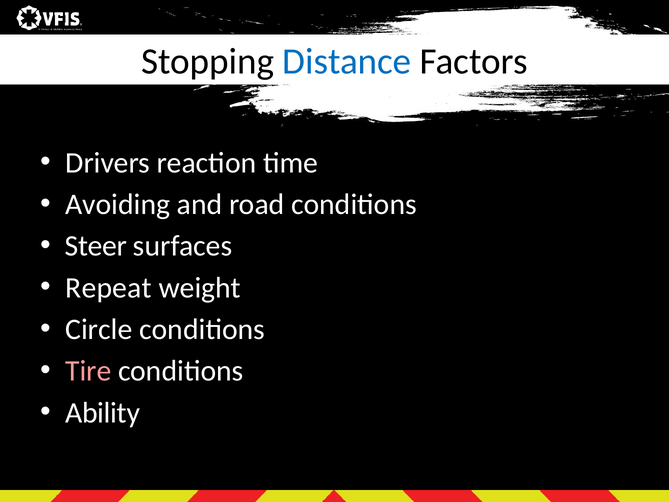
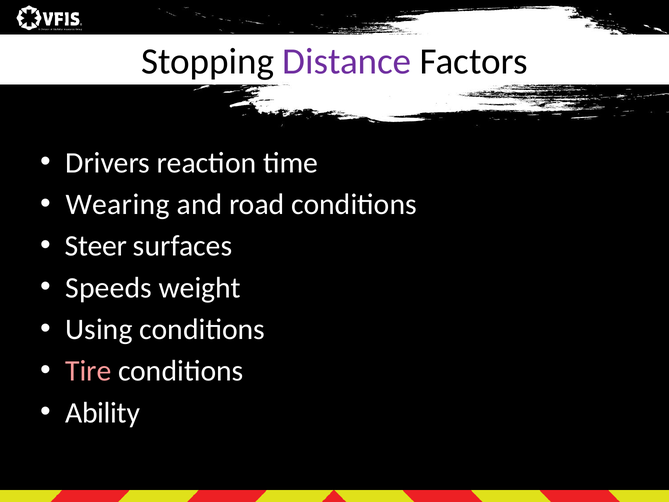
Distance colour: blue -> purple (347, 62)
Avoiding: Avoiding -> Wearing (118, 204)
Repeat: Repeat -> Speeds (109, 288)
Circle: Circle -> Using (99, 329)
